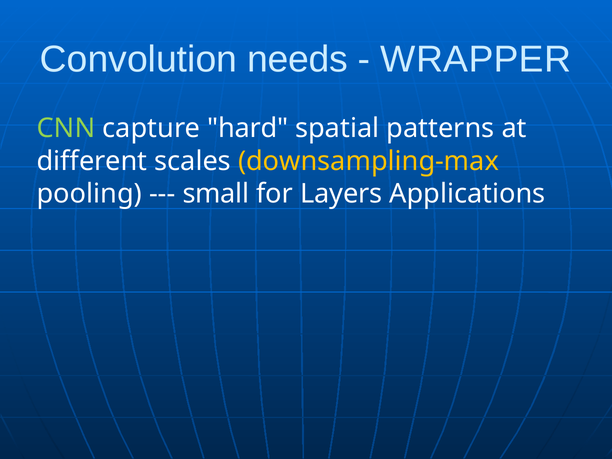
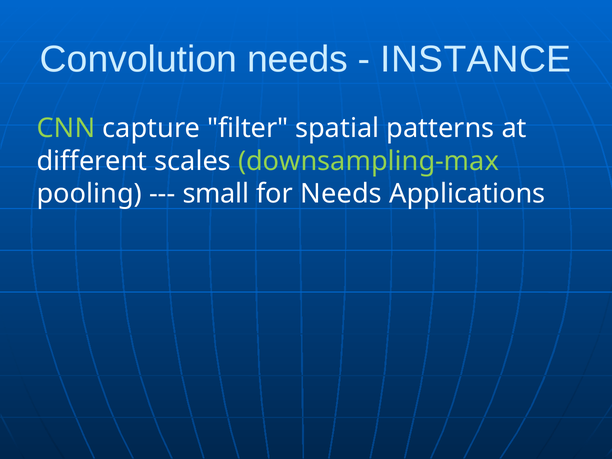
WRAPPER: WRAPPER -> INSTANCE (476, 59)
hard: hard -> filter (248, 128)
downsampling-max colour: yellow -> light green (369, 161)
for Layers: Layers -> Needs (341, 194)
